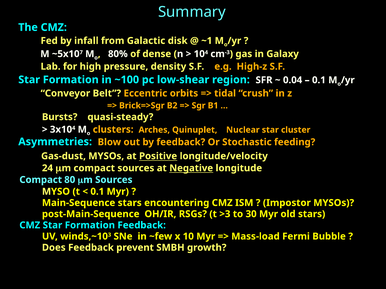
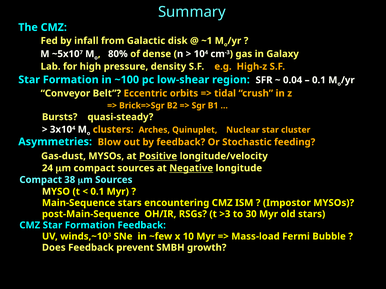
80: 80 -> 38 (70, 180)
